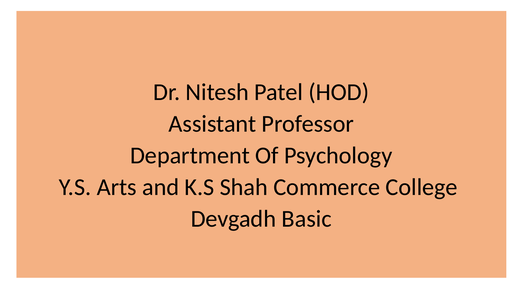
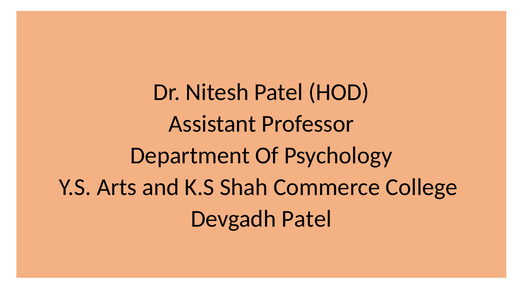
Devgadh Basic: Basic -> Patel (307, 219)
